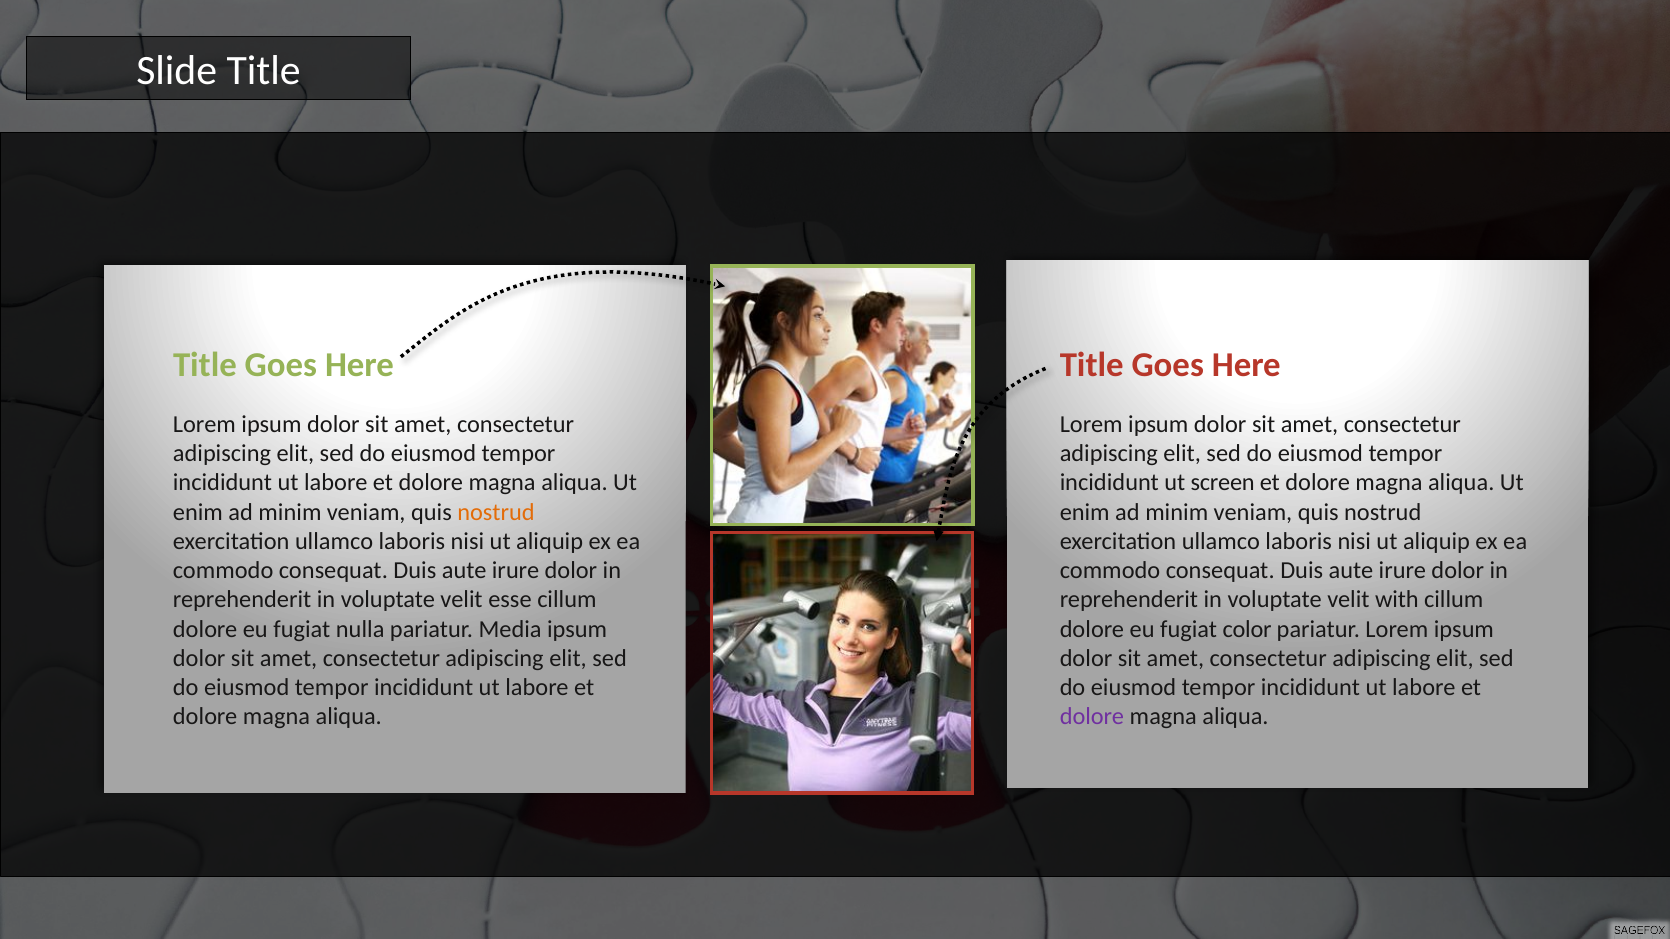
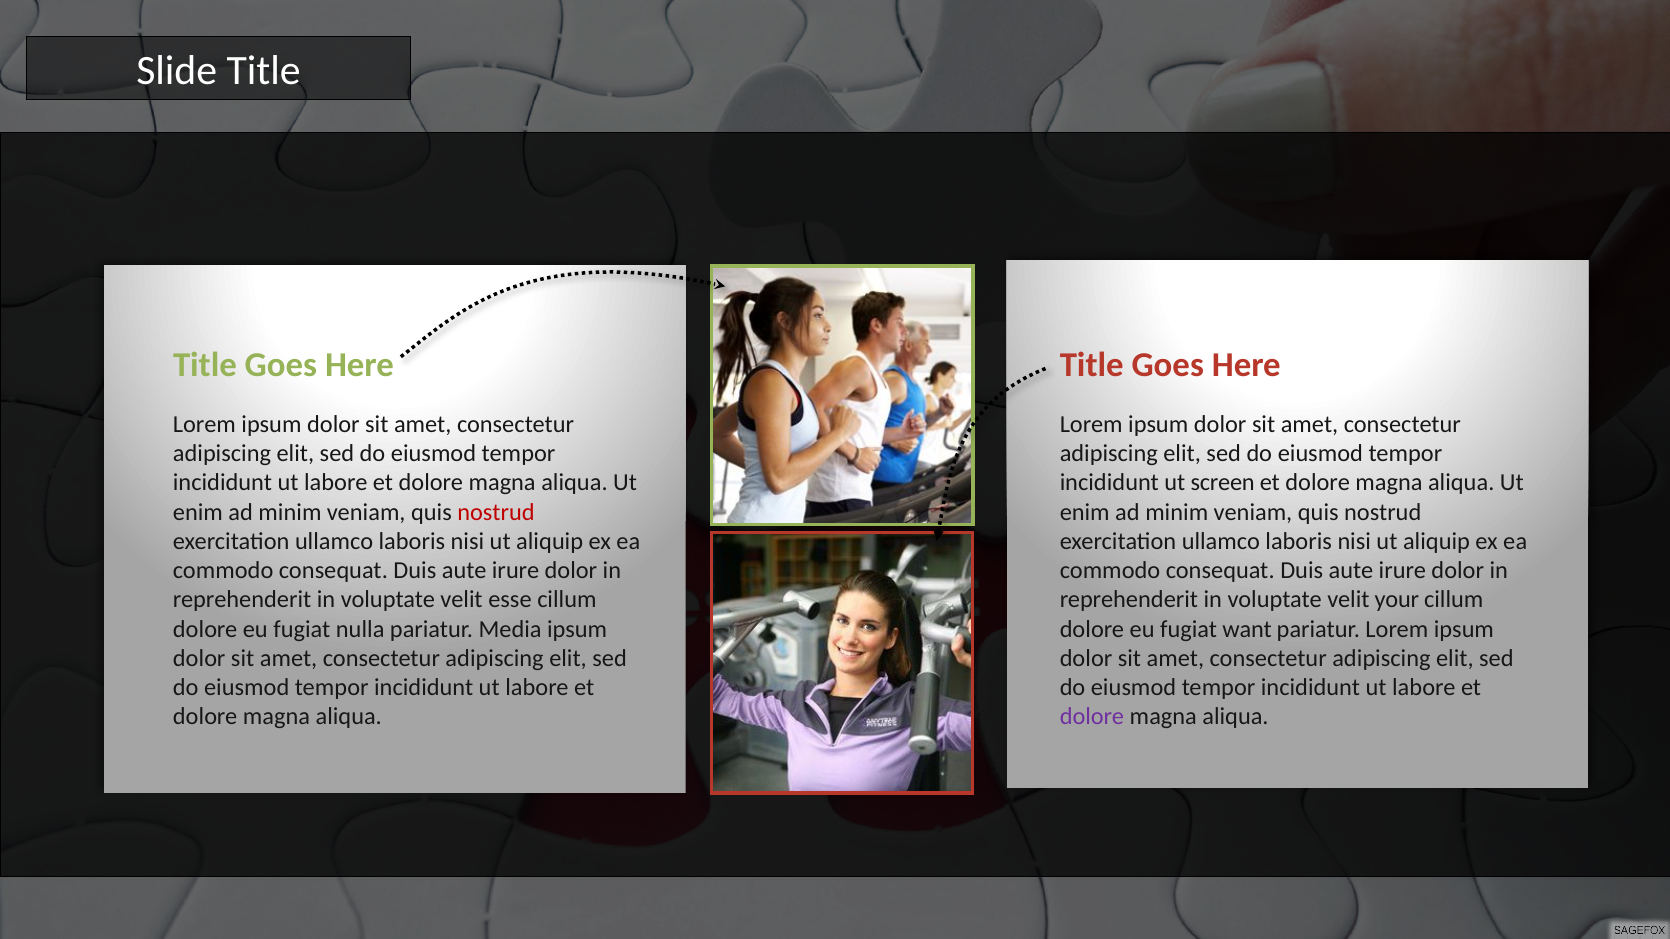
nostrud colour: orange -> red (496, 512)
with: with -> your (1397, 600)
color: color -> want (1247, 629)
